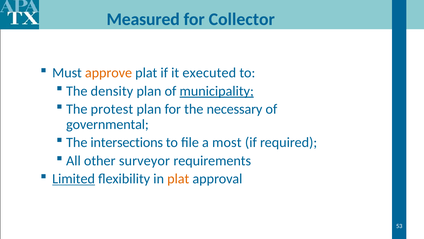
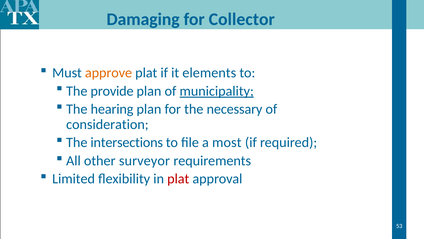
Measured: Measured -> Damaging (143, 19)
executed: executed -> elements (209, 73)
density: density -> provide (112, 91)
protest: protest -> hearing (112, 109)
governmental: governmental -> consideration (107, 124)
Limited underline: present -> none (74, 179)
plat colour: orange -> red (178, 179)
